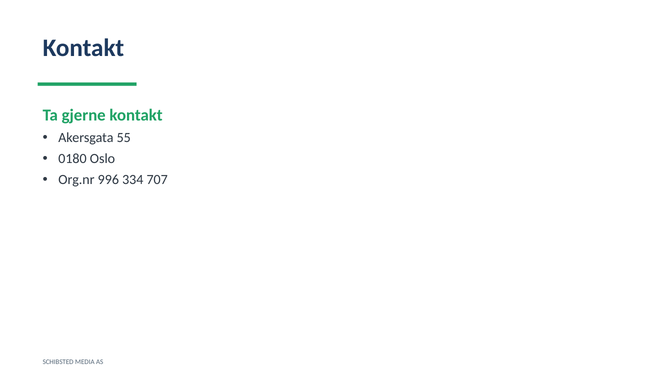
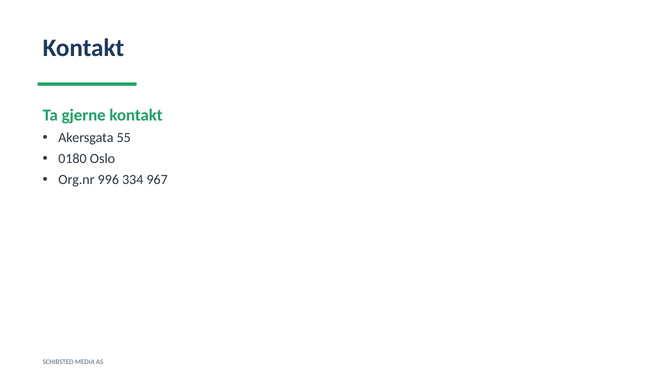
707: 707 -> 967 (157, 180)
